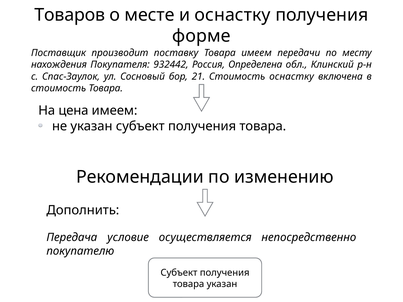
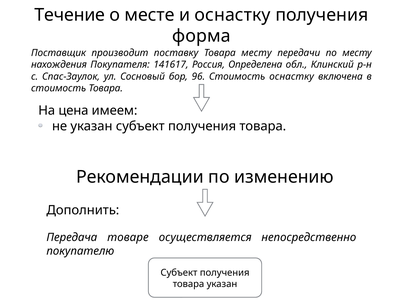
Товаров: Товаров -> Течение (70, 15)
форме: форме -> форма (201, 36)
Товара имеем: имеем -> месту (257, 53)
932442: 932442 -> 141617 (171, 65)
21: 21 -> 96 (198, 77)
условие: условие -> товаре (128, 237)
